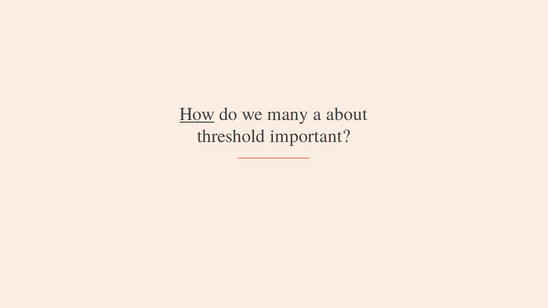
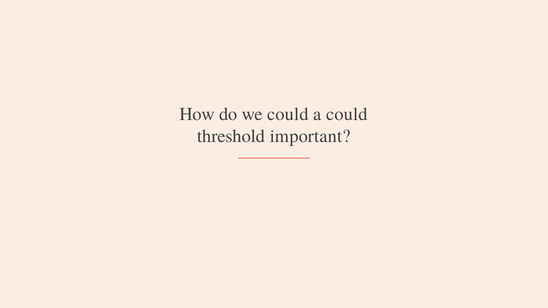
How underline: present -> none (197, 114)
we many: many -> could (288, 114)
a about: about -> could (347, 114)
